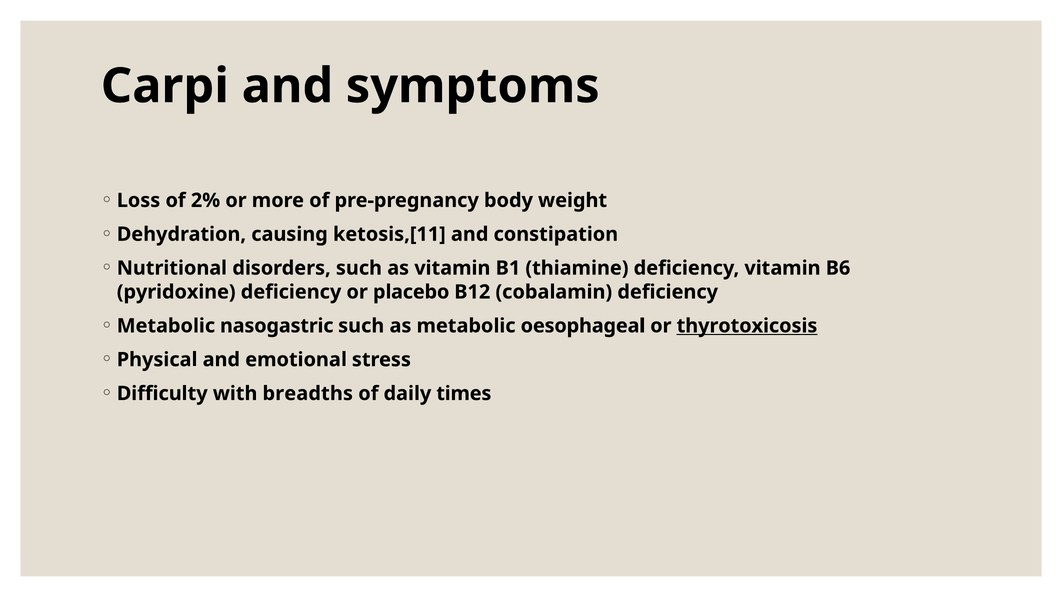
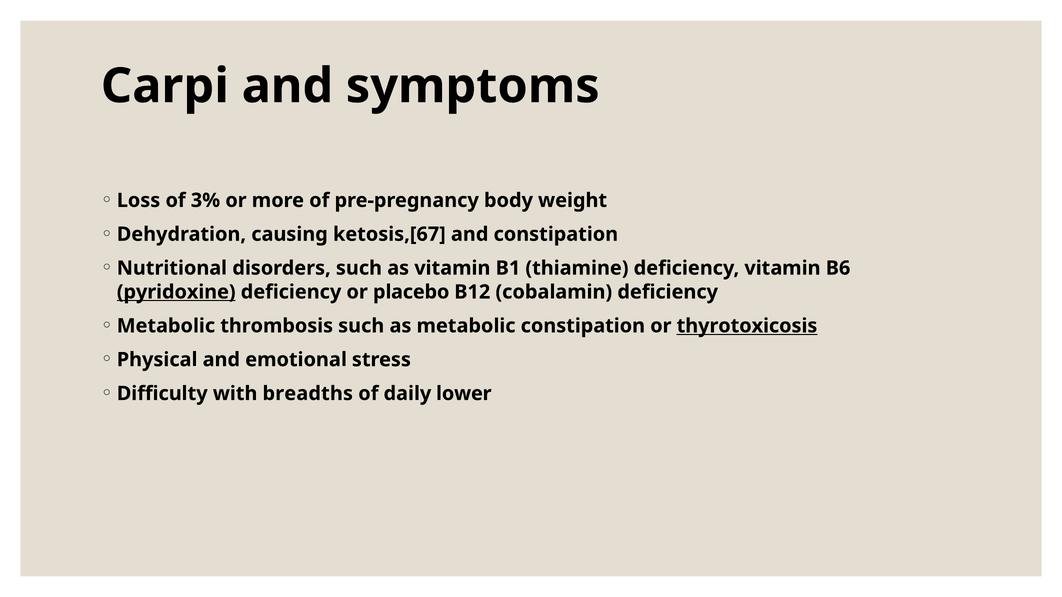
2%: 2% -> 3% (205, 201)
ketosis,[11: ketosis,[11 -> ketosis,[67 (389, 234)
pyridoxine underline: none -> present (176, 292)
nasogastric: nasogastric -> thrombosis (277, 326)
metabolic oesophageal: oesophageal -> constipation (583, 326)
times: times -> lower (464, 394)
